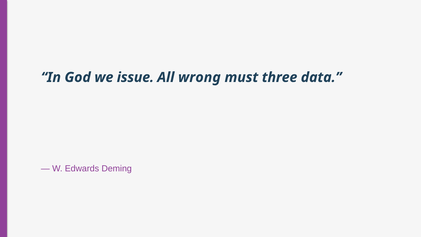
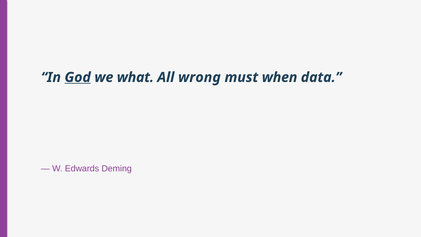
God underline: none -> present (78, 77)
issue: issue -> what (135, 77)
three: three -> when (280, 77)
